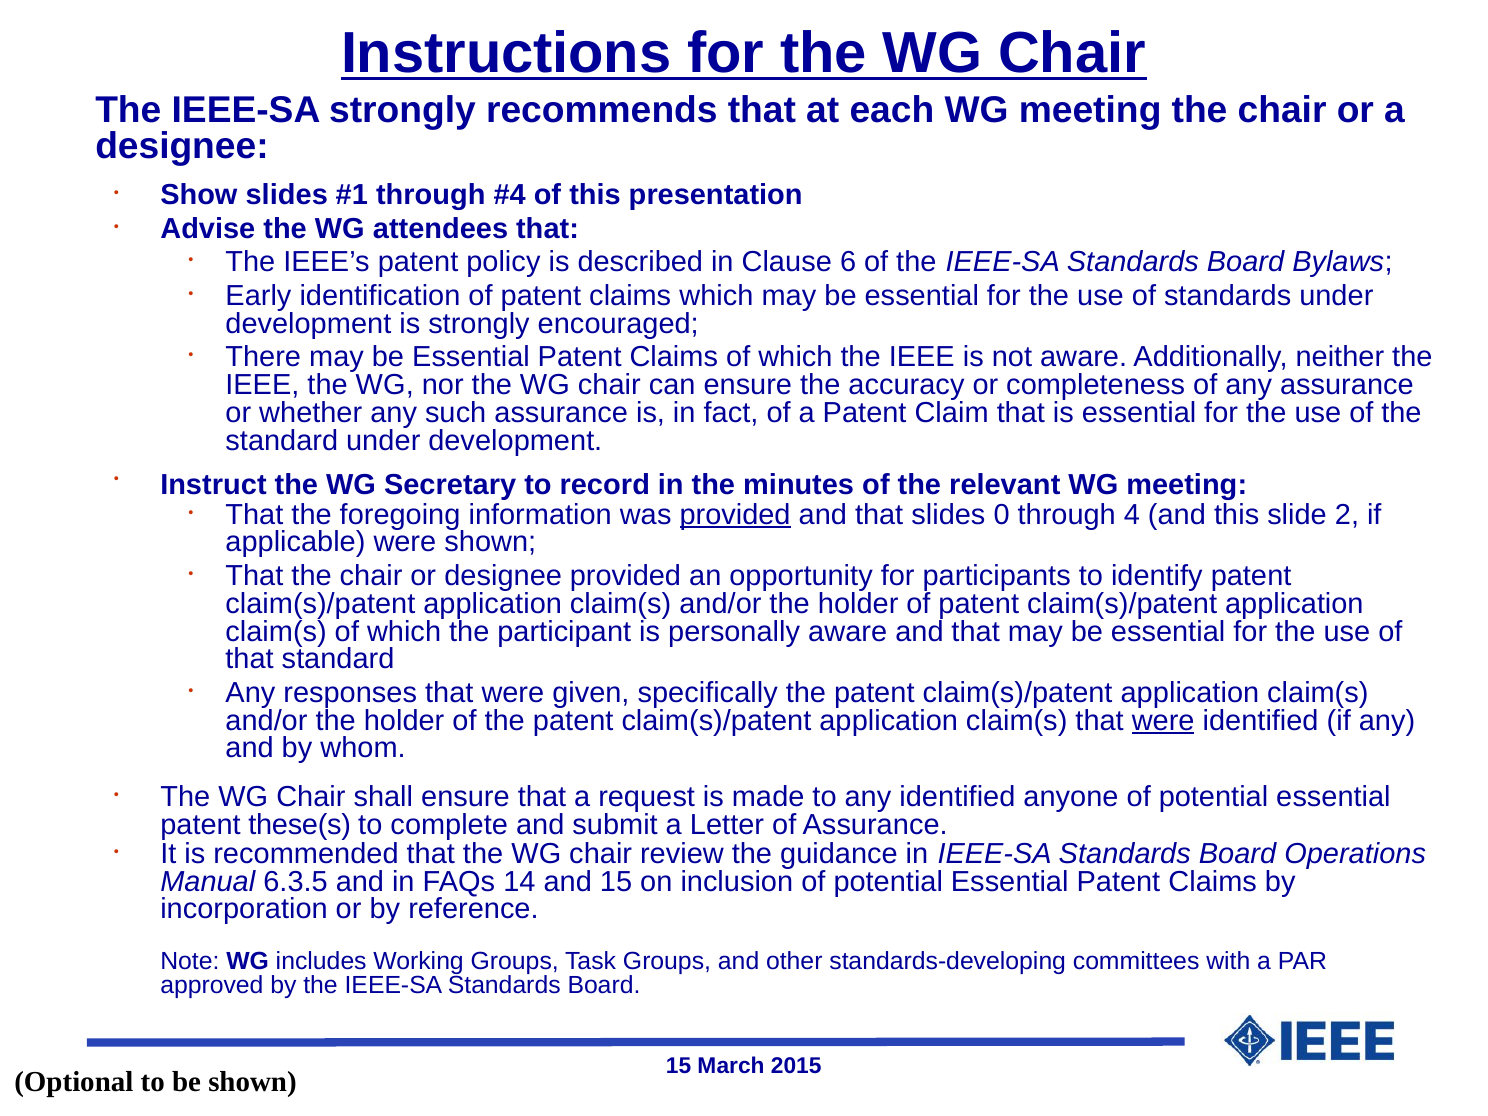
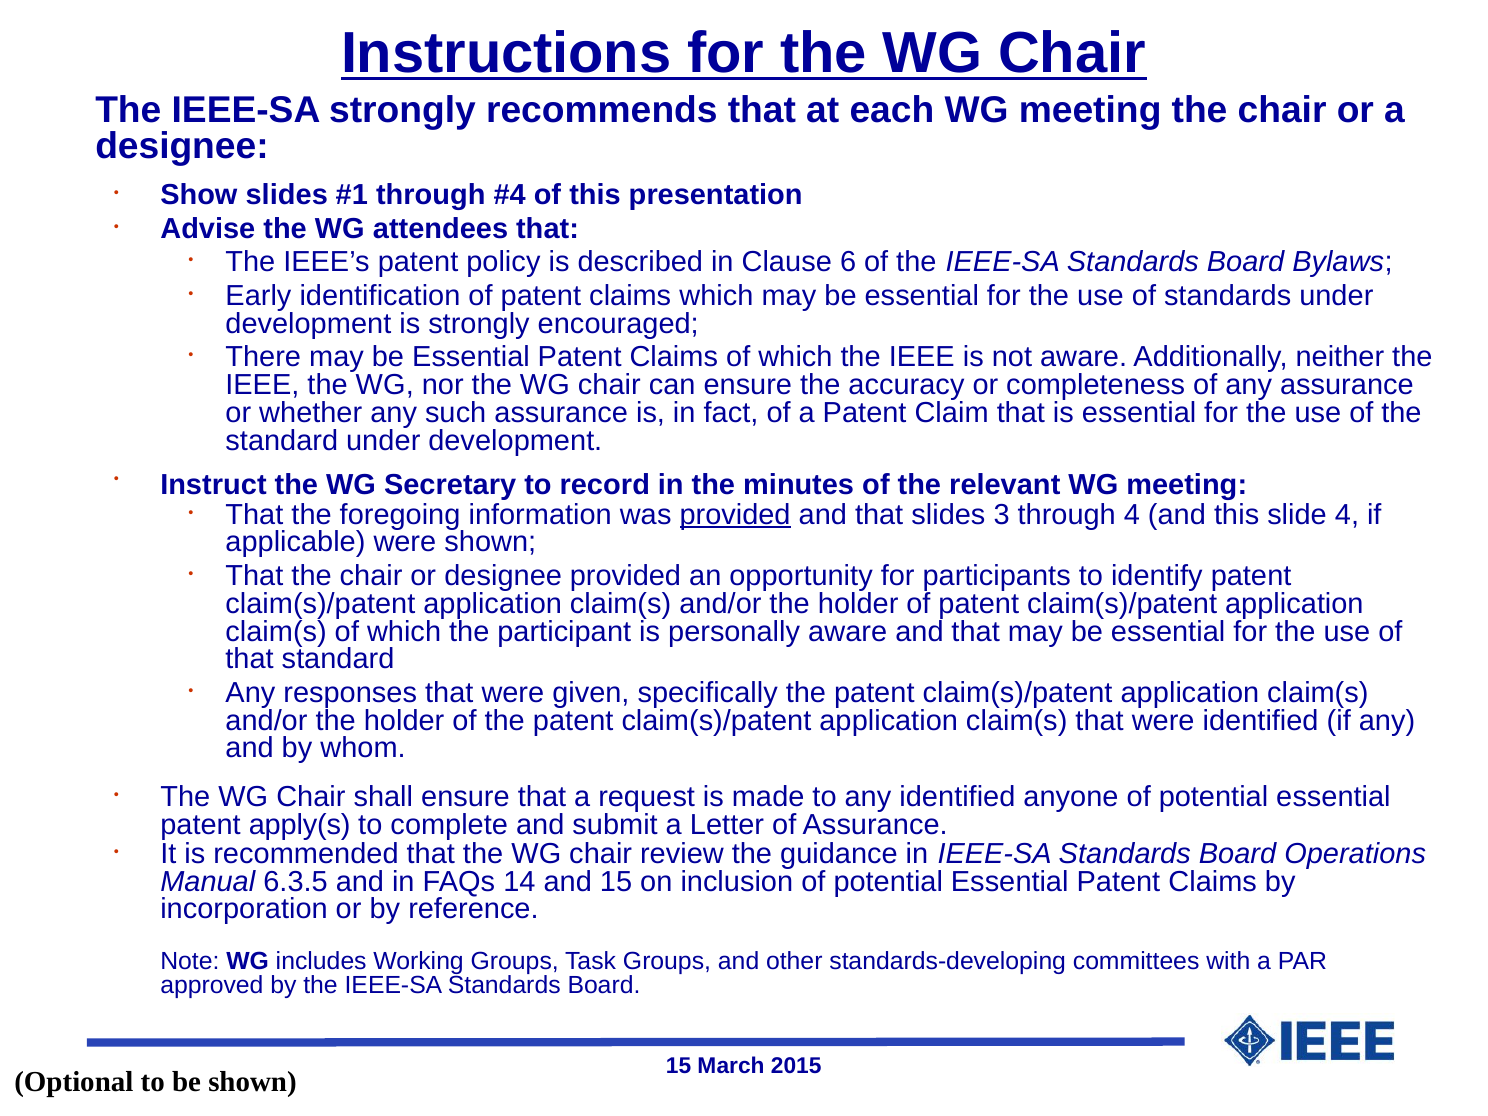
0: 0 -> 3 (1002, 515)
slide 2: 2 -> 4 (1347, 515)
were underline: present -> none (1163, 721)
these(s: these(s -> apply(s (300, 824)
